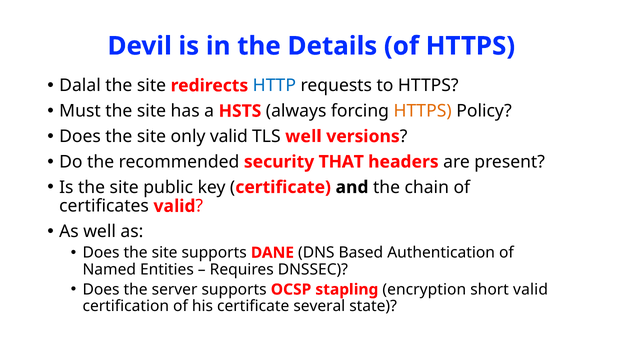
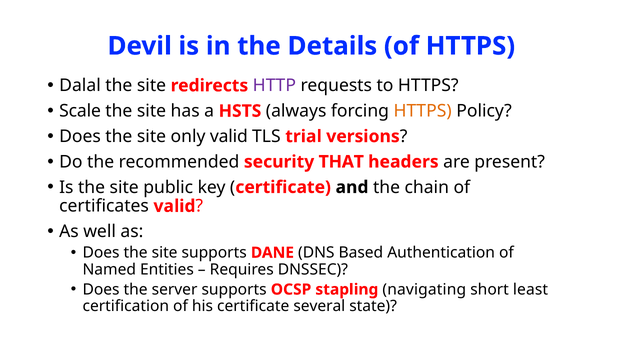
HTTP colour: blue -> purple (274, 86)
Must: Must -> Scale (80, 111)
TLS well: well -> trial (303, 137)
encryption: encryption -> navigating (424, 290)
short valid: valid -> least (531, 290)
